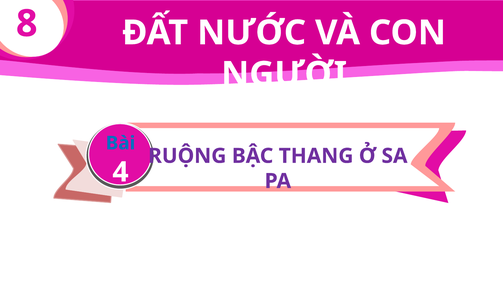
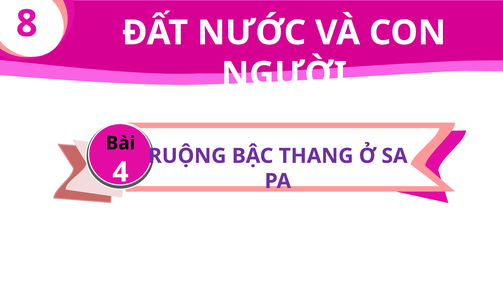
Bài colour: blue -> black (121, 143)
